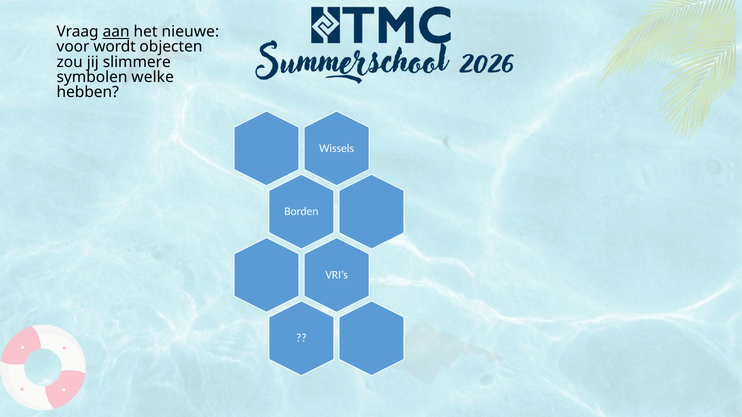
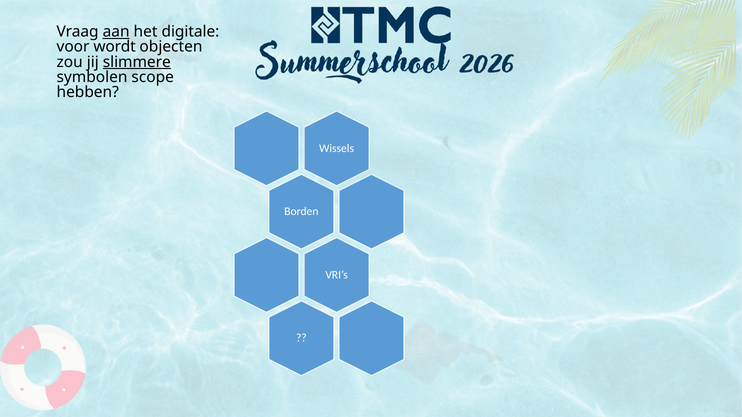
nieuwe: nieuwe -> digitale (190, 32)
slimmere underline: none -> present (137, 62)
welke: welke -> scope (153, 77)
